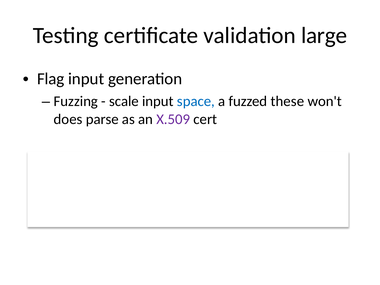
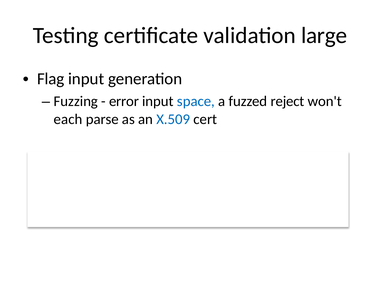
scale: scale -> error (124, 101)
these: these -> reject (287, 101)
does: does -> each (68, 119)
X.509 colour: purple -> blue (173, 119)
